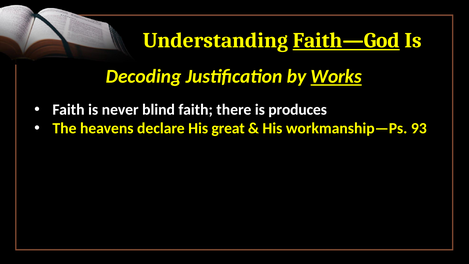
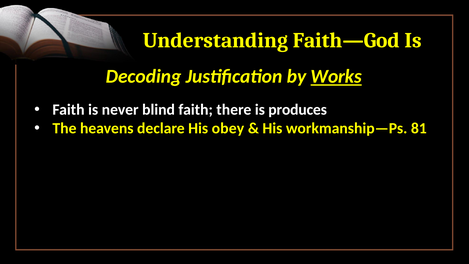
Faith—God underline: present -> none (346, 40)
great: great -> obey (228, 128)
93: 93 -> 81 (419, 128)
